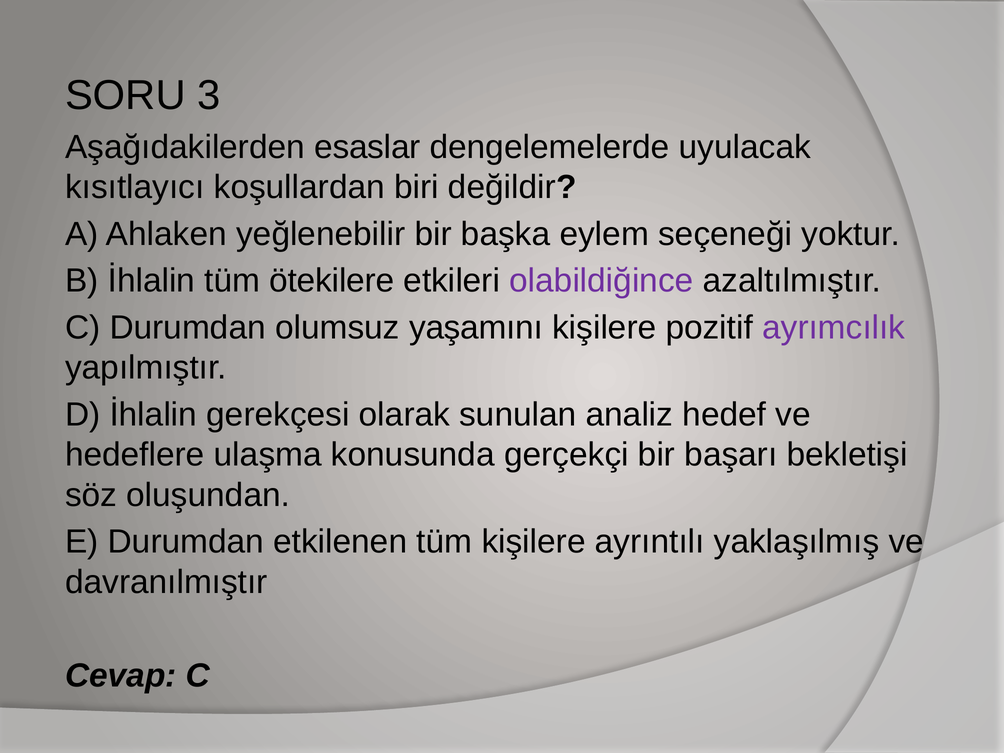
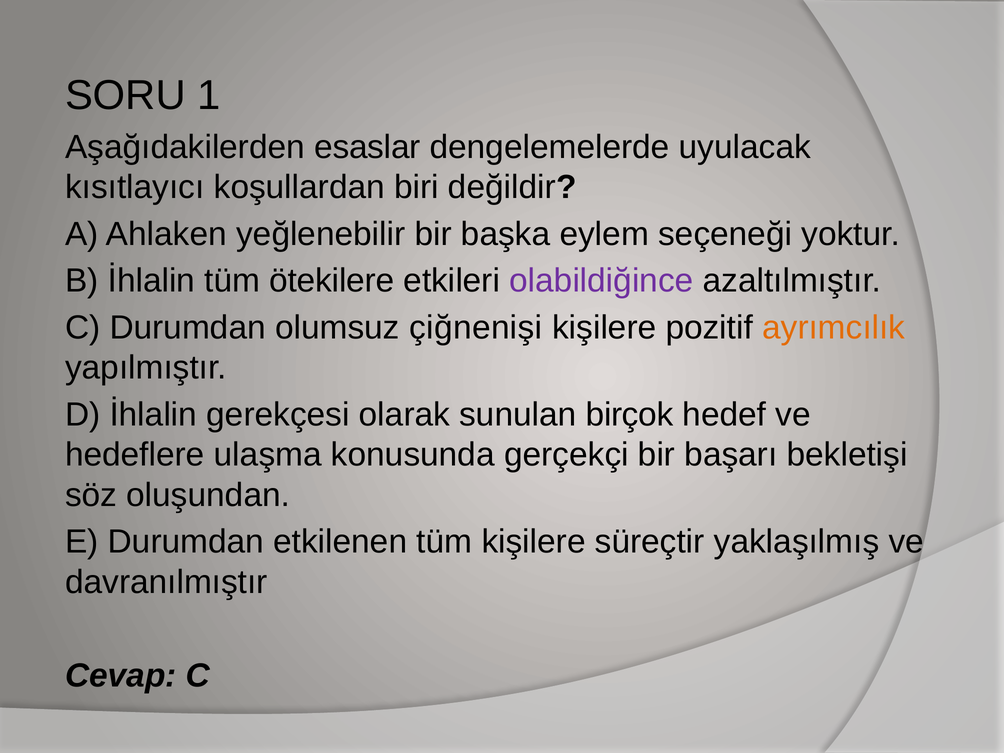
3: 3 -> 1 (209, 96)
yaşamını: yaşamını -> çiğnenişi (476, 328)
ayrımcılık colour: purple -> orange (834, 328)
analiz: analiz -> birçok (630, 415)
ayrıntılı: ayrıntılı -> süreçtir (650, 542)
